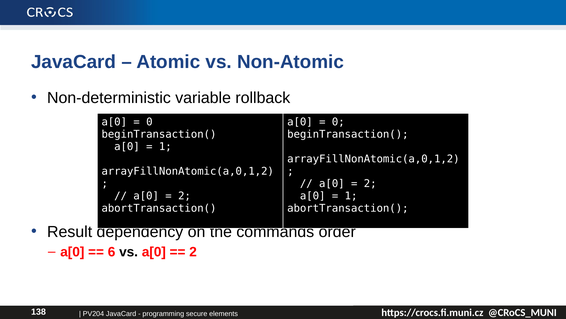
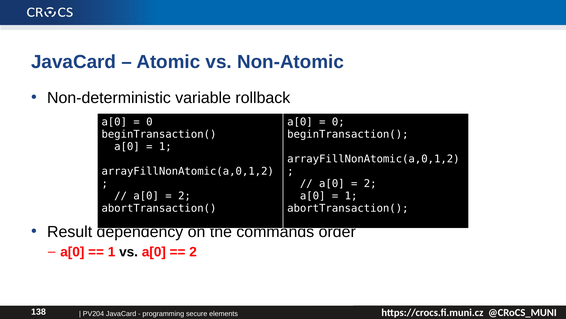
6: 6 -> 1 (112, 252)
